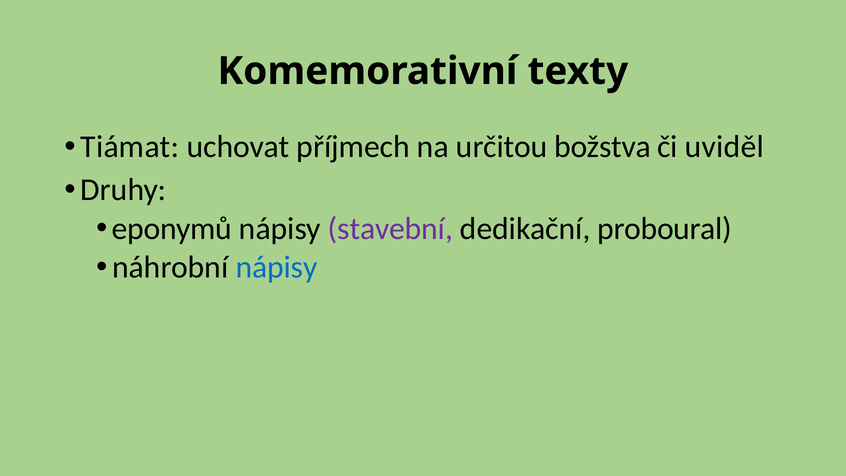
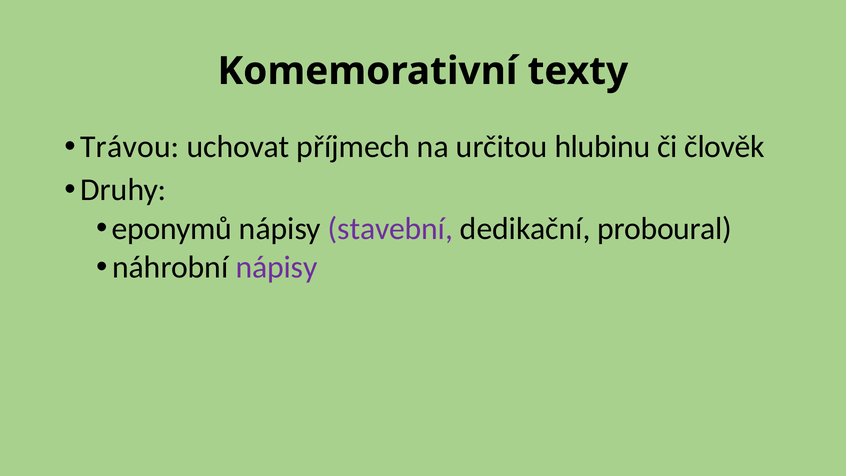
Tiámat: Tiámat -> Trávou (130, 147)
božstva: božstva -> hlubinu (602, 147)
uviděl: uviděl -> člověk (725, 147)
nápisy colour: blue -> purple (277, 267)
